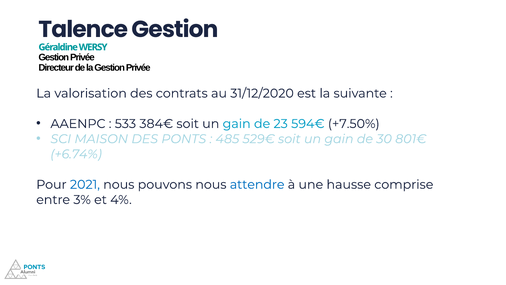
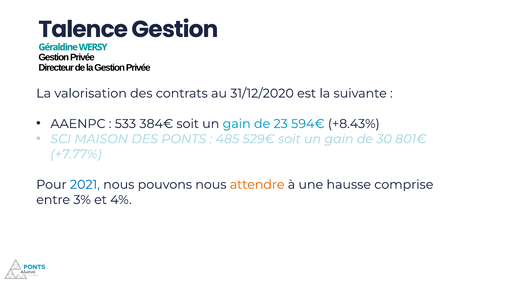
+7.50%: +7.50% -> +8.43% (354, 124)
+6.74%: +6.74% -> +7.77% (76, 154)
attendre colour: blue -> orange (257, 184)
